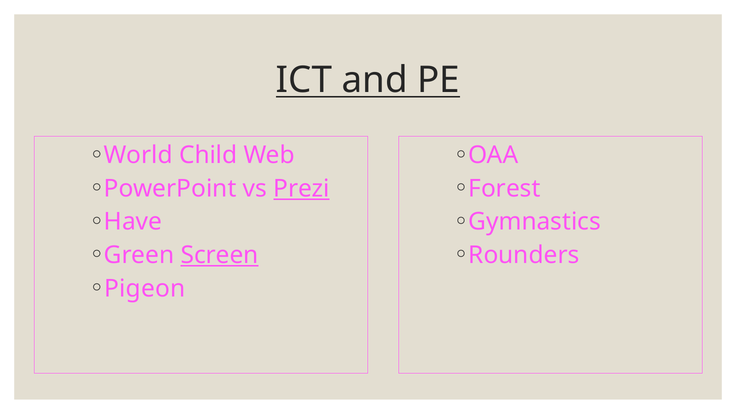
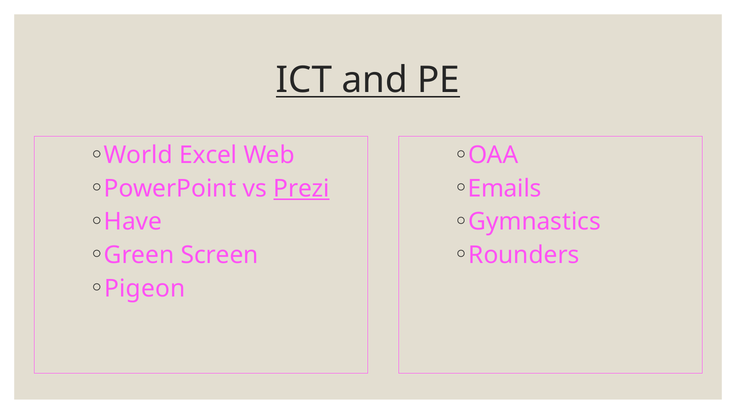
Child: Child -> Excel (208, 155)
Forest: Forest -> Emails (505, 189)
Screen underline: present -> none (220, 255)
